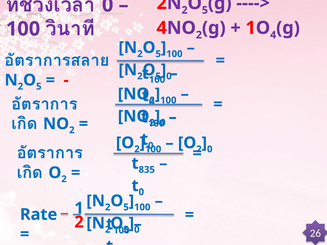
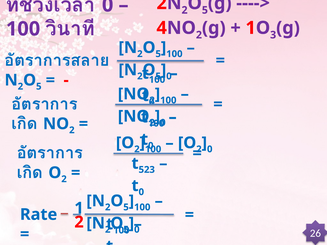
4: 4 -> 3 (273, 35)
835: 835 -> 523 (147, 170)
